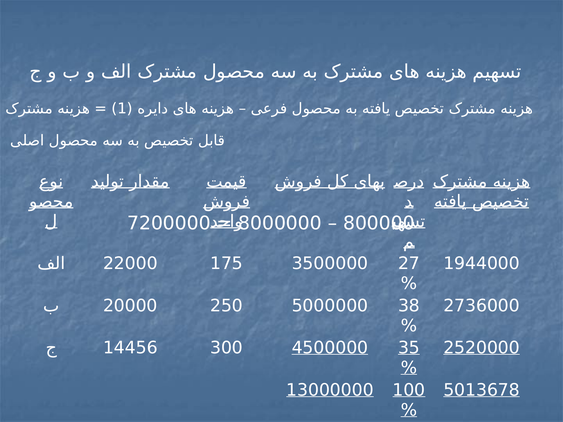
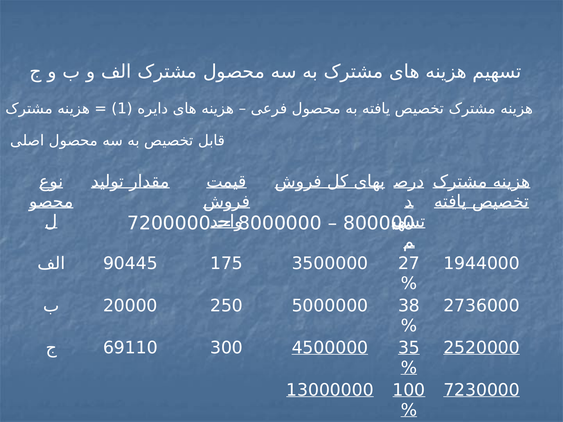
22000: 22000 -> 90445 (130, 264)
14456: 14456 -> 69110 (130, 348)
5013678: 5013678 -> 7230000 (482, 390)
